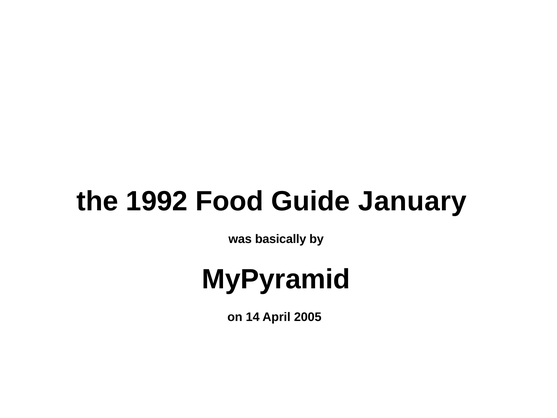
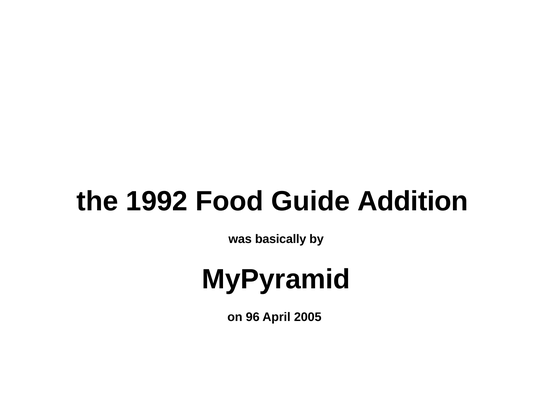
January: January -> Addition (413, 201)
14: 14 -> 96 (253, 317)
